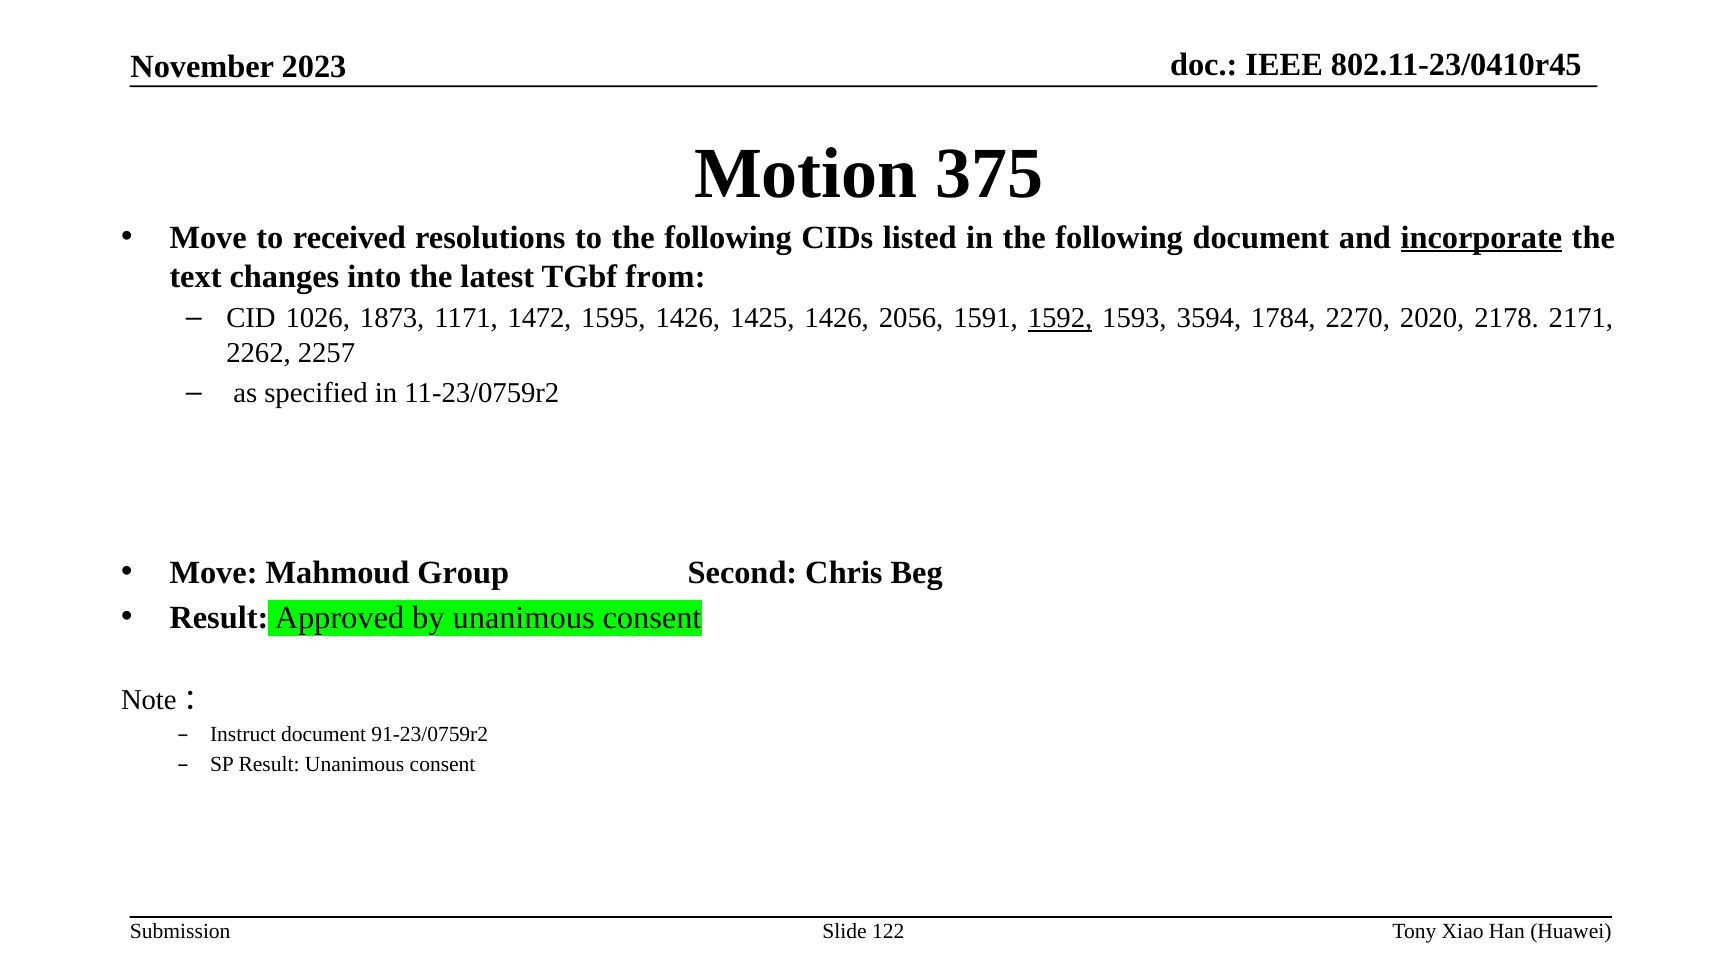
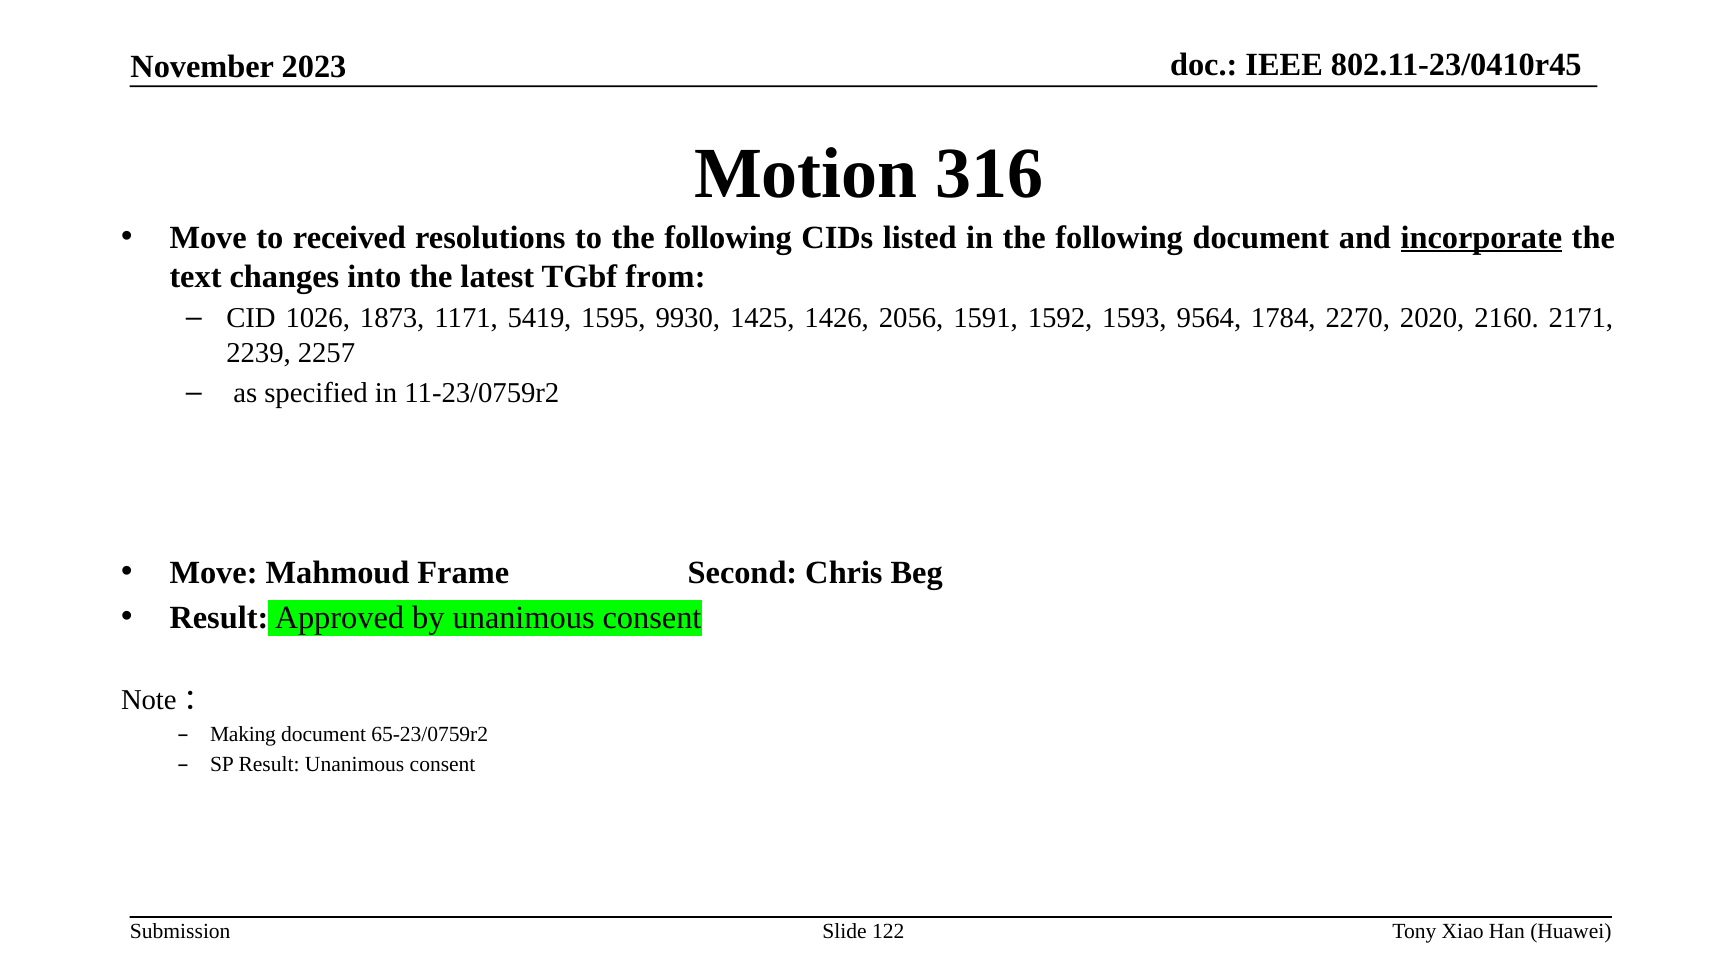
375: 375 -> 316 (989, 173)
1472: 1472 -> 5419 (540, 319)
1595 1426: 1426 -> 9930 (688, 319)
1592 underline: present -> none (1060, 319)
3594: 3594 -> 9564 (1209, 319)
2178: 2178 -> 2160 (1507, 319)
2262: 2262 -> 2239 (259, 353)
Group: Group -> Frame (463, 573)
Instruct: Instruct -> Making (243, 735)
91-23/0759r2: 91-23/0759r2 -> 65-23/0759r2 (430, 735)
